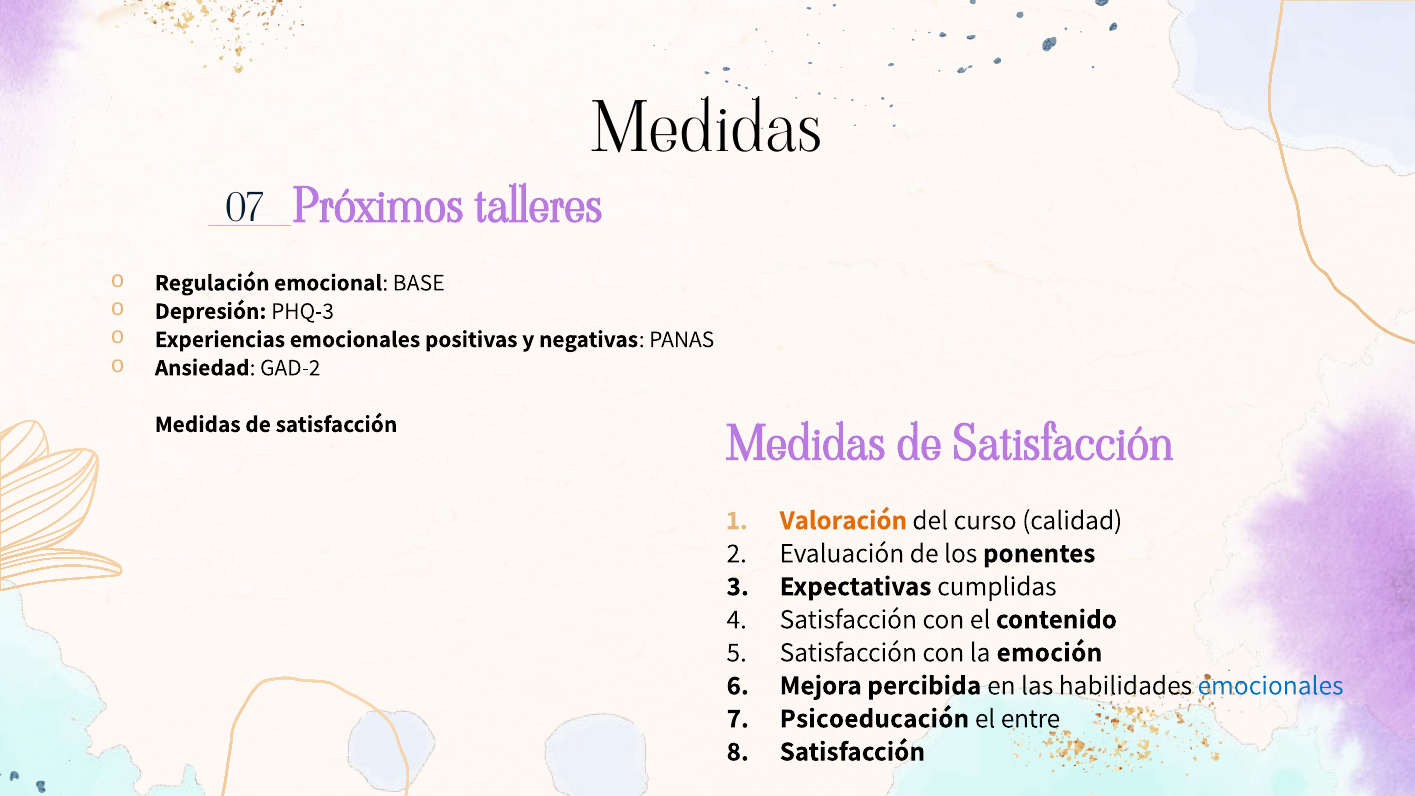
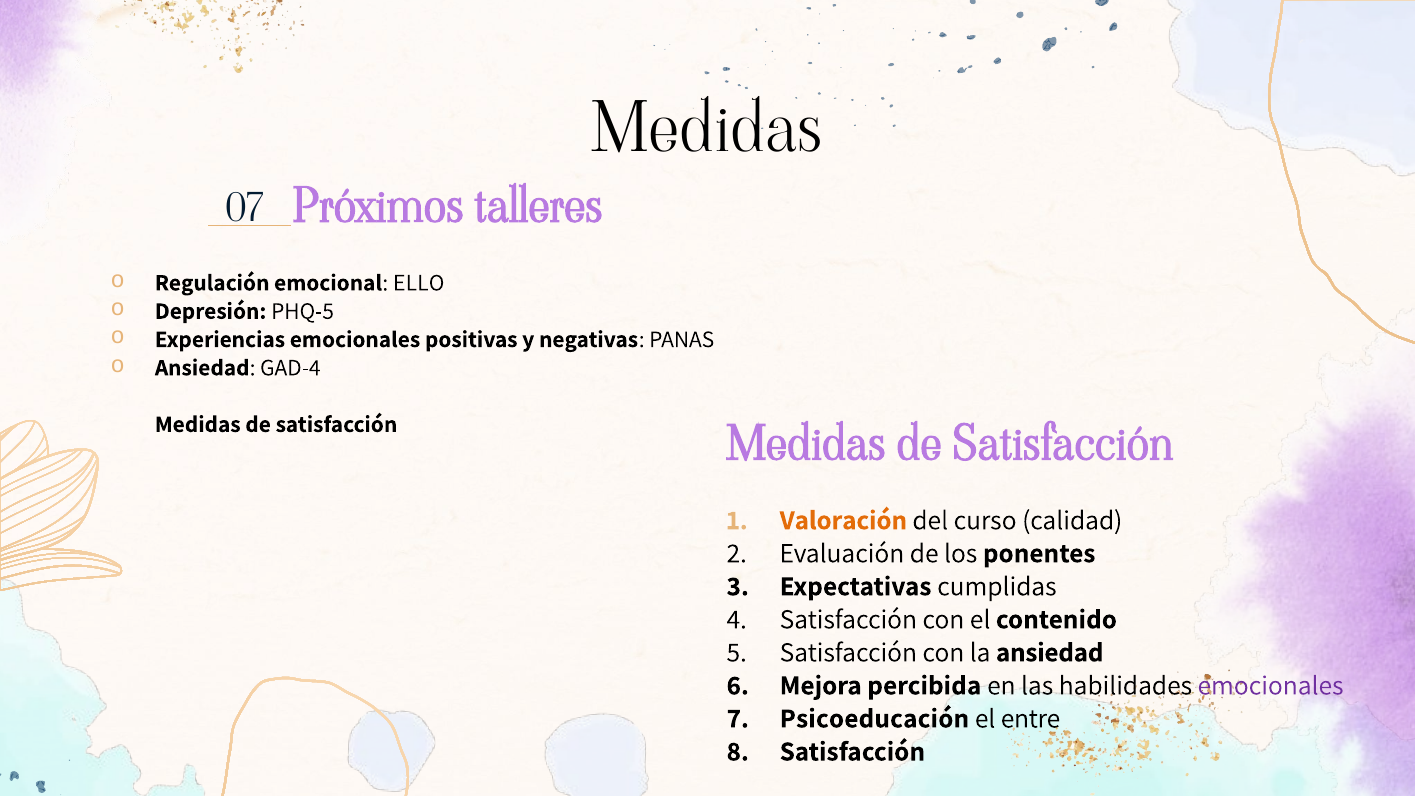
BASE: BASE -> ELLO (419, 283)
PHQ-3: PHQ-3 -> PHQ-5 (303, 311)
GAD-2: GAD-2 -> GAD-4 (290, 368)
la emoción: emoción -> ansiedad (1050, 652)
emocionales colour: blue -> purple (1271, 685)
